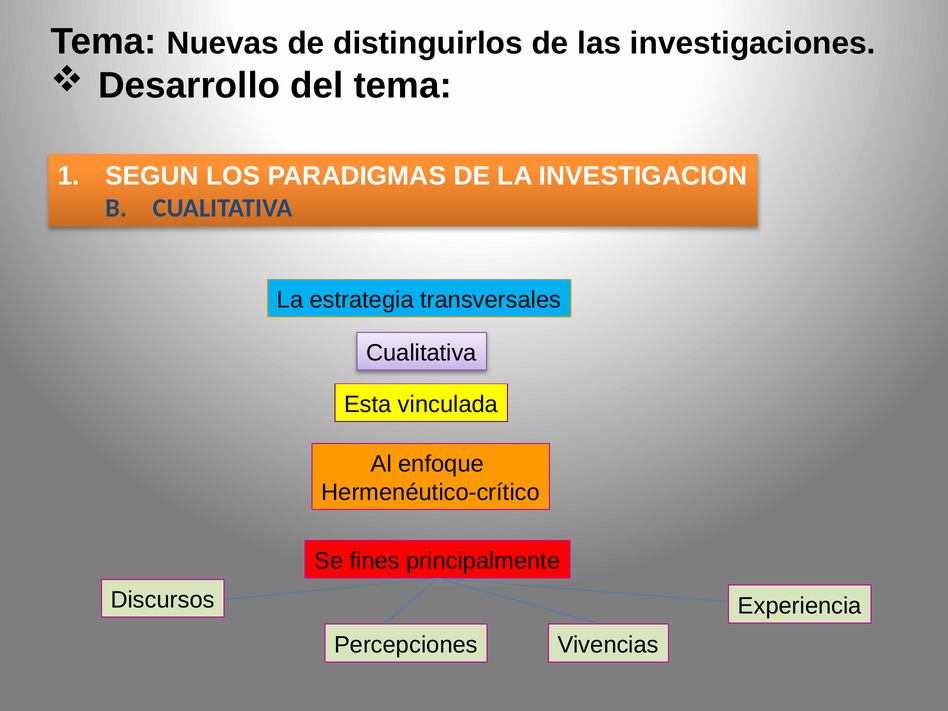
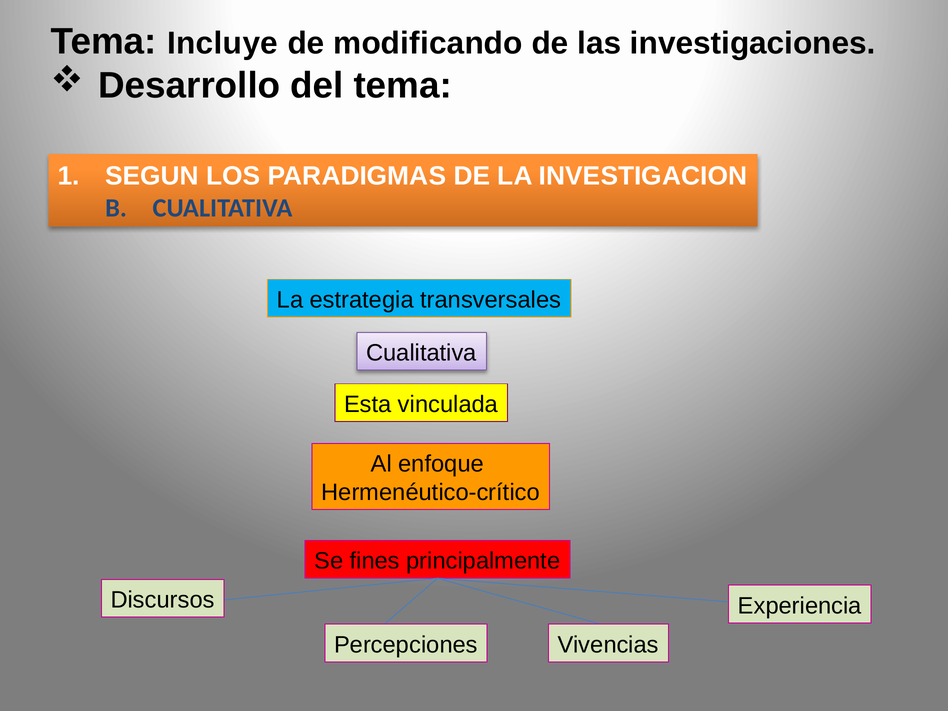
Nuevas: Nuevas -> Incluye (223, 43)
distinguirlos: distinguirlos -> modificando (428, 43)
